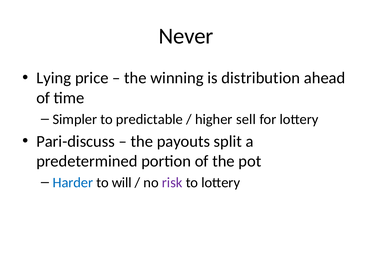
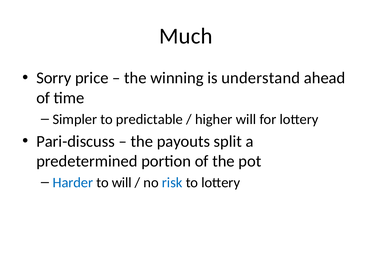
Never: Never -> Much (186, 36)
Lying: Lying -> Sorry (54, 78)
distribution: distribution -> understand (261, 78)
higher sell: sell -> will (246, 119)
risk colour: purple -> blue (172, 183)
